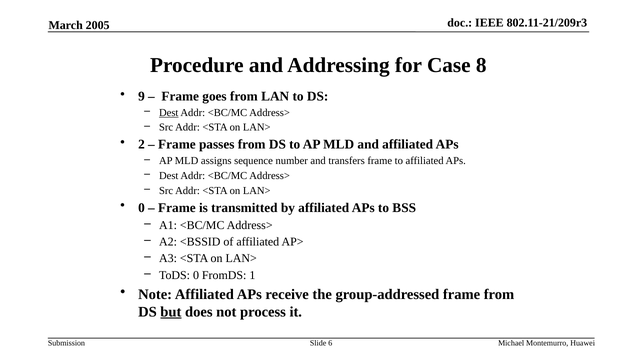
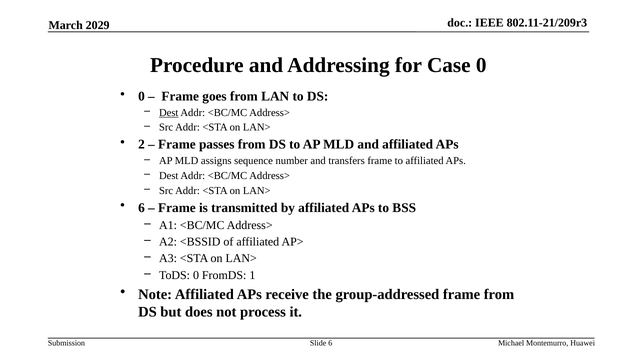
2005: 2005 -> 2029 (98, 25)
Case 8: 8 -> 0 (481, 65)
9: 9 -> 0 (142, 96)
0: 0 -> 6 (142, 208)
but underline: present -> none (171, 312)
